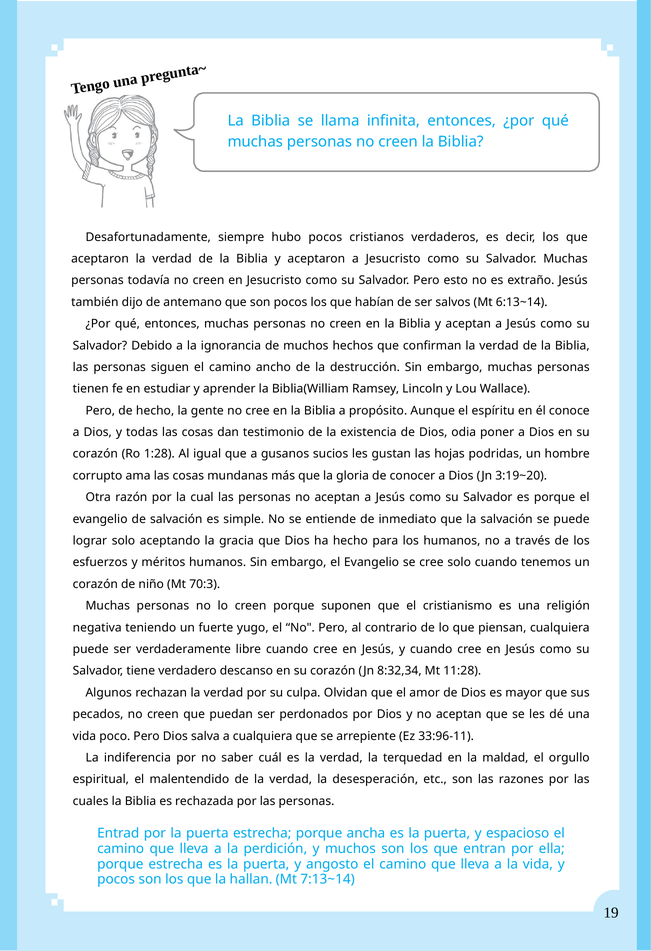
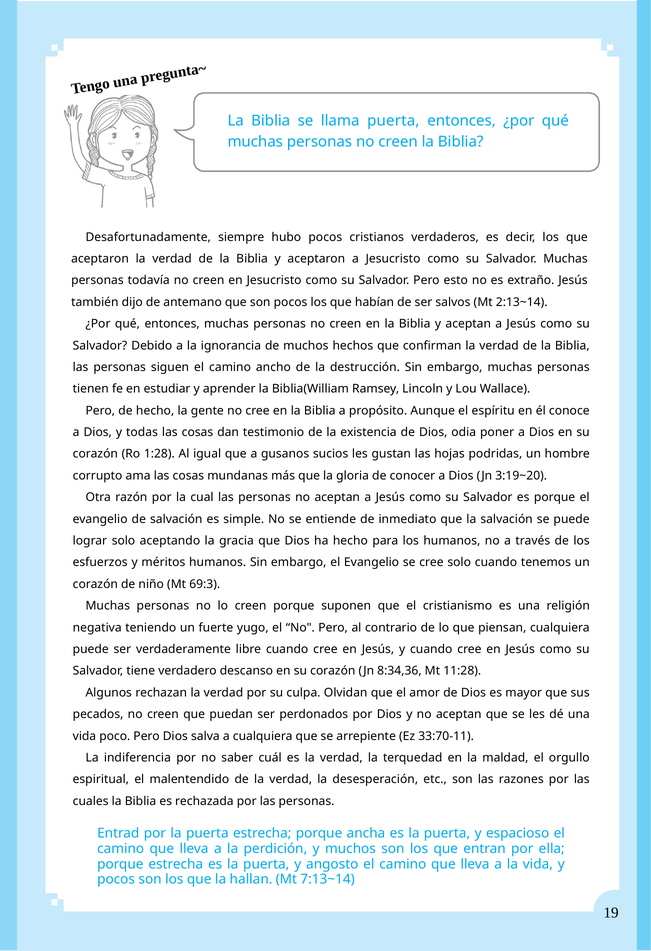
llama infinita: infinita -> puerta (393, 121)
6:13~14: 6:13~14 -> 2:13~14 (522, 302)
70:3: 70:3 -> 69:3 (205, 585)
8:32,34: 8:32,34 -> 8:34,36 (399, 671)
33:96-11: 33:96-11 -> 33:70-11 (446, 736)
